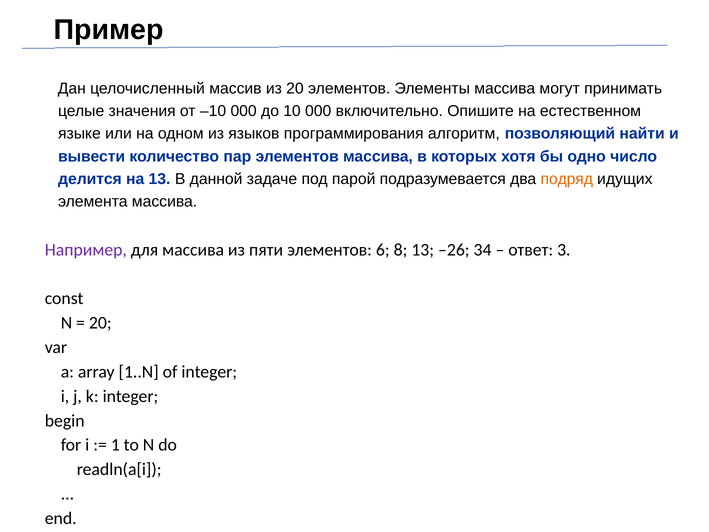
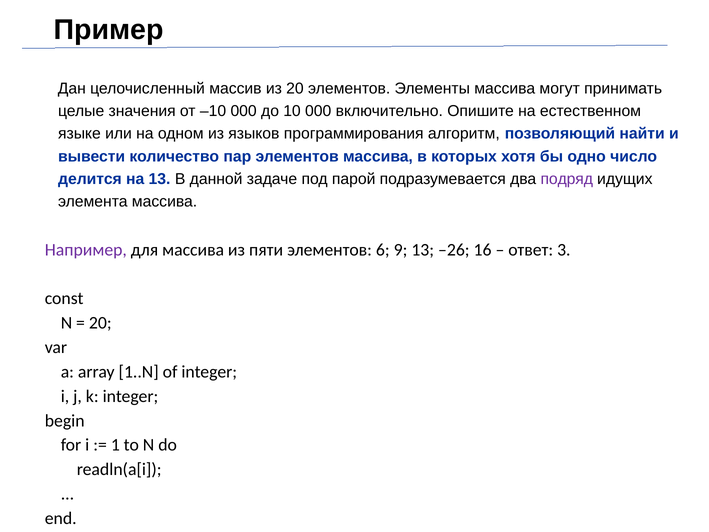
подряд colour: orange -> purple (567, 179)
8: 8 -> 9 (401, 250)
34: 34 -> 16 (483, 250)
